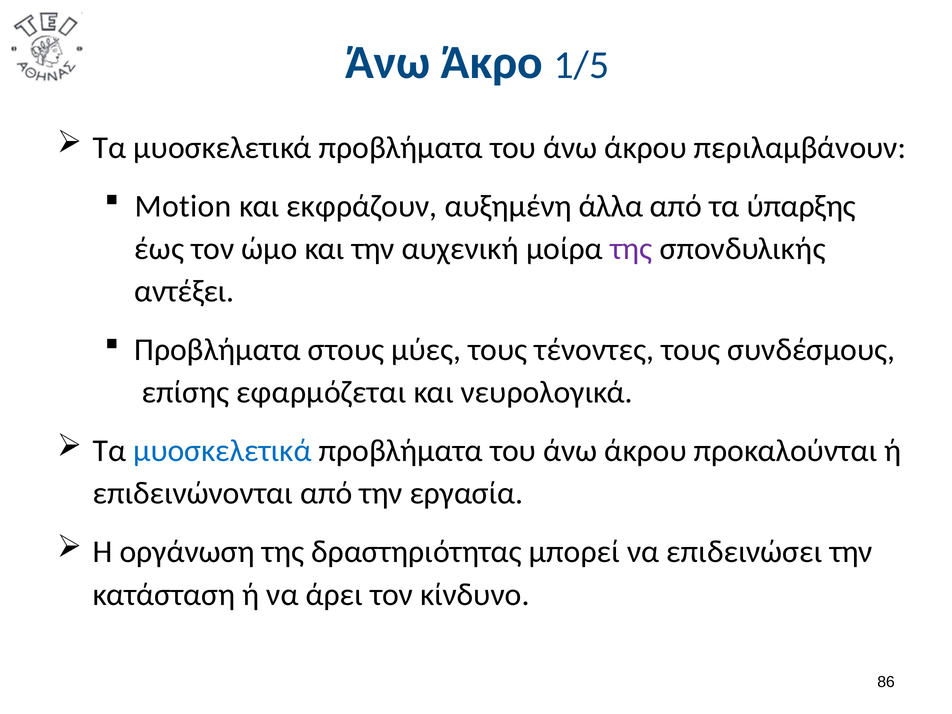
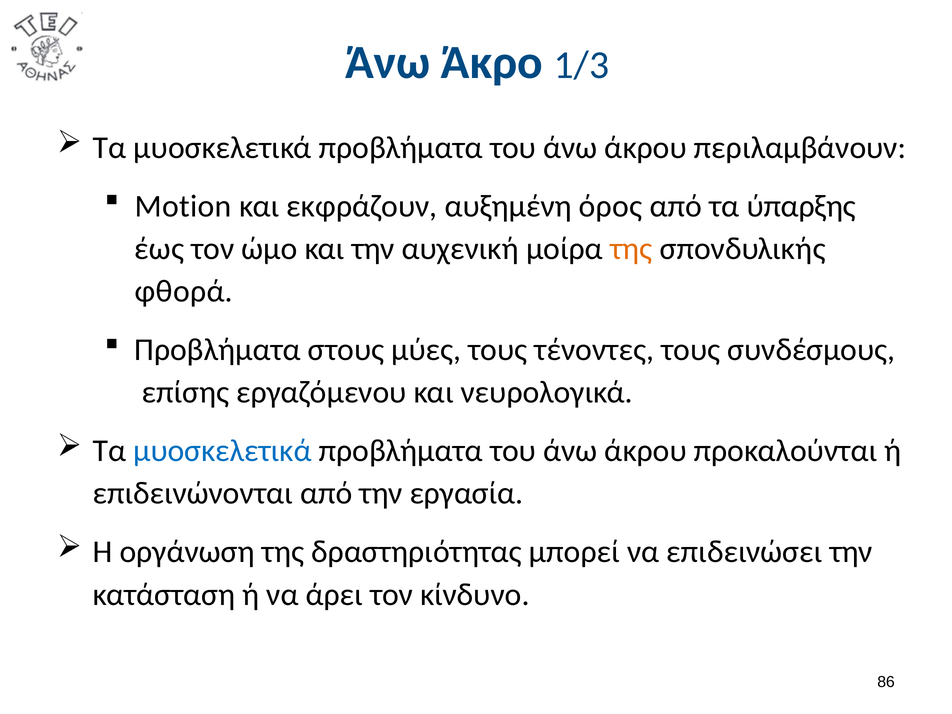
1/5: 1/5 -> 1/3 (582, 65)
άλλα: άλλα -> όρος (611, 206)
της colour: purple -> orange (631, 249)
αντέξει: αντέξει -> φθορά (184, 291)
εφαρμόζεται: εφαρμόζεται -> εργαζόμενου (321, 392)
